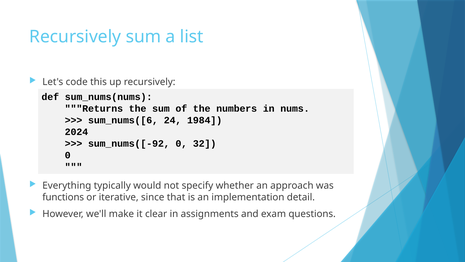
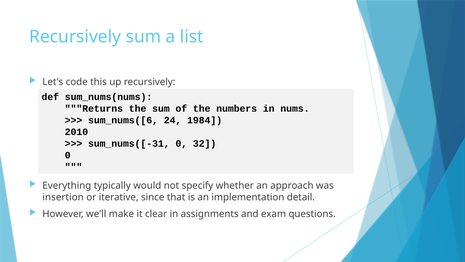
2024: 2024 -> 2010 (76, 132)
sum_nums([-92: sum_nums([-92 -> sum_nums([-31 (129, 143)
functions: functions -> insertion (63, 197)
